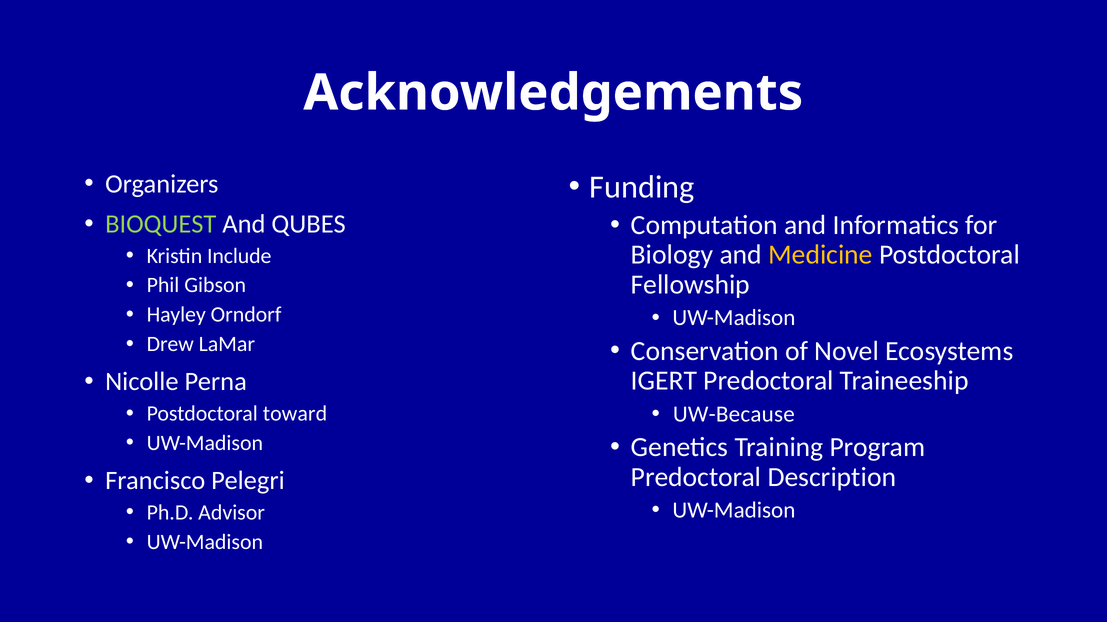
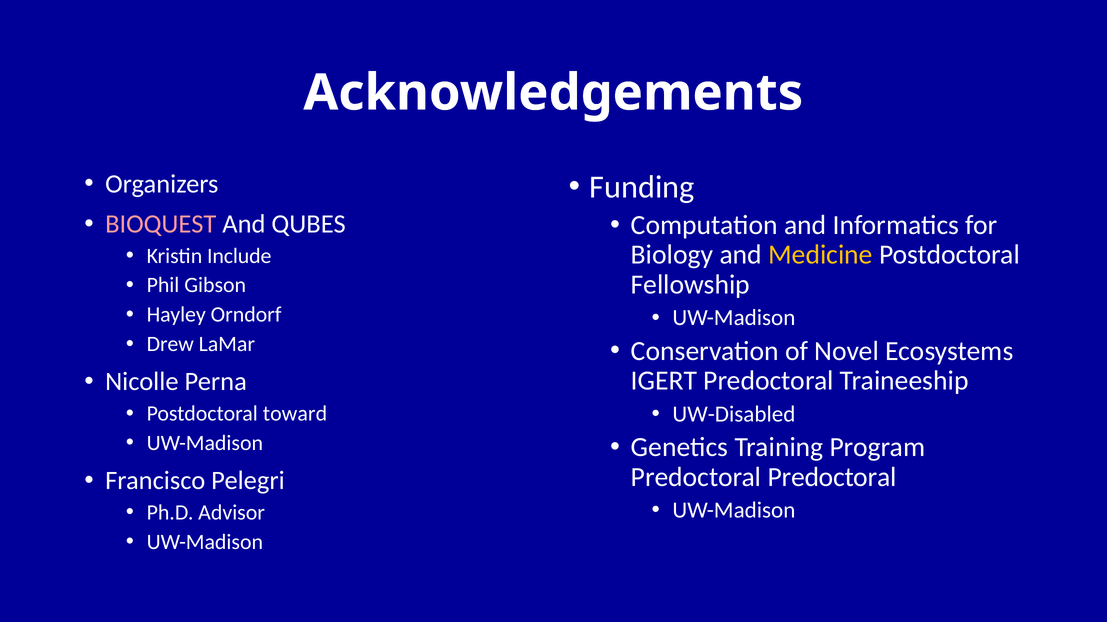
BIOQUEST colour: light green -> pink (161, 224)
UW-Because: UW-Because -> UW-Disabled (734, 414)
Predoctoral Description: Description -> Predoctoral (832, 477)
